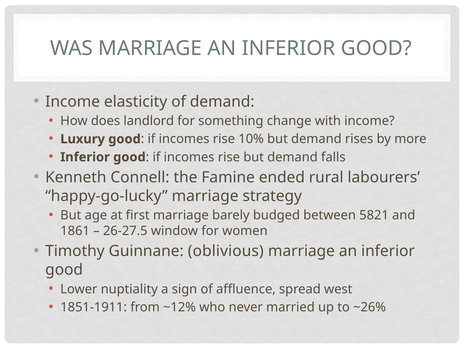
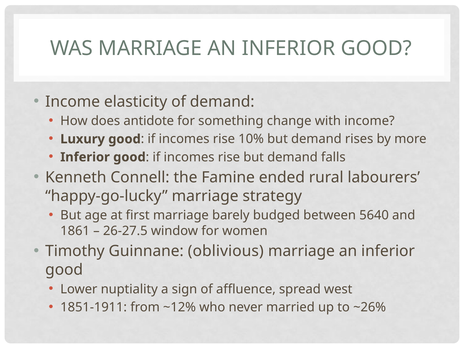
landlord: landlord -> antidote (149, 121)
5821: 5821 -> 5640 (374, 215)
